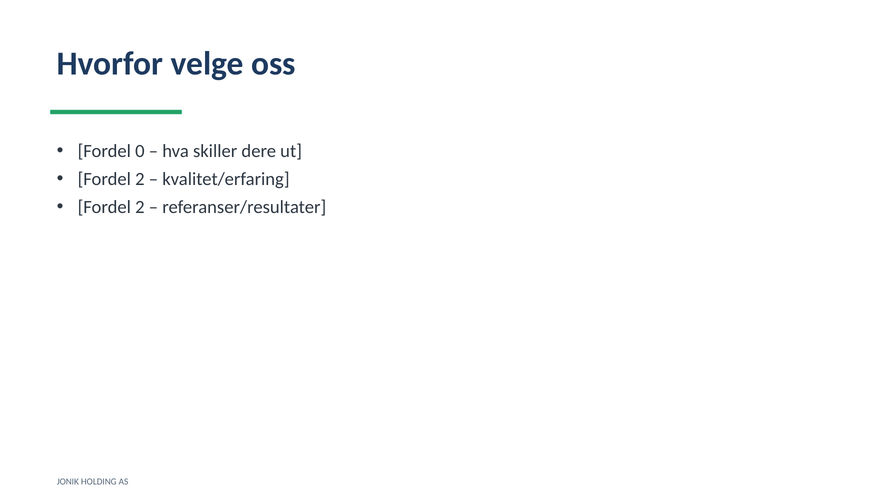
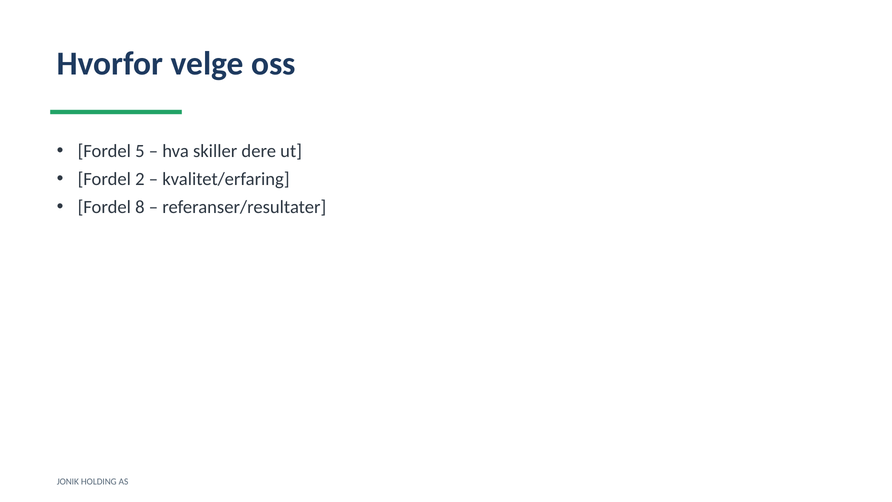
0: 0 -> 5 (140, 151)
2: 2 -> 8 (140, 207)
